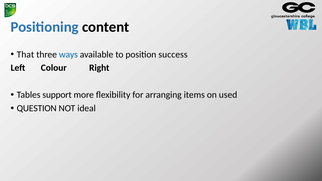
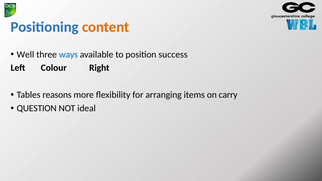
content colour: black -> orange (106, 27)
That: That -> Well (25, 54)
support: support -> reasons (57, 95)
used: used -> carry (228, 95)
